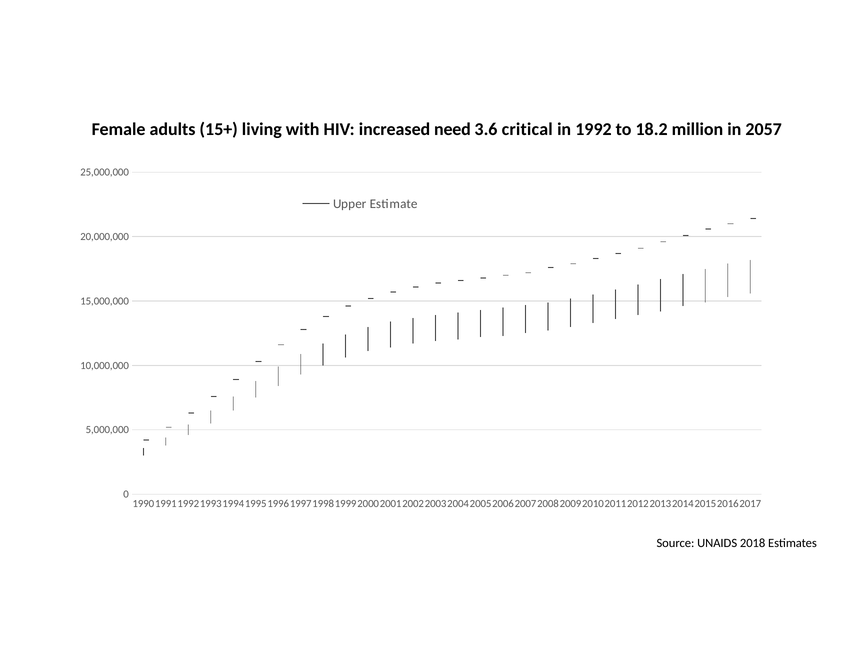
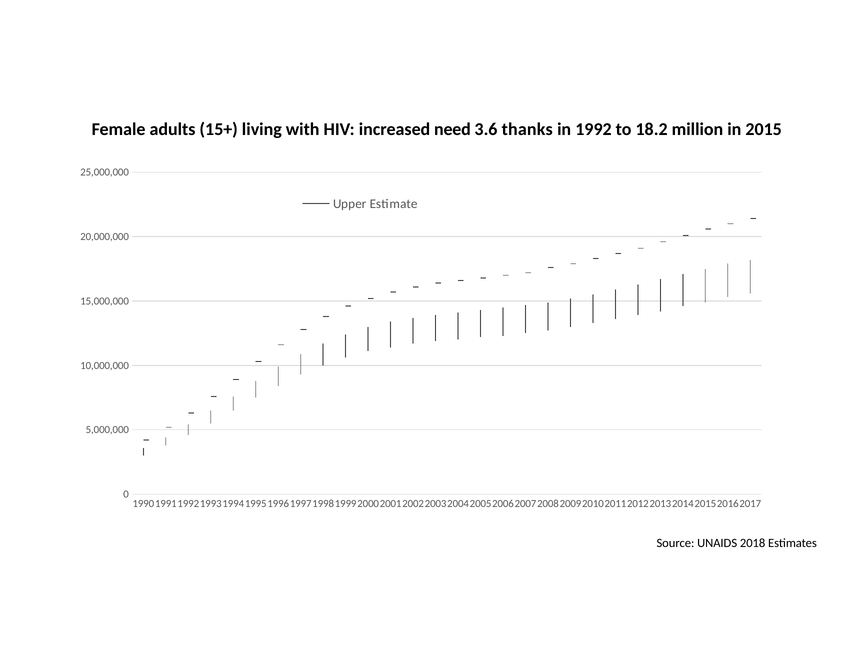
critical: critical -> thanks (527, 129)
2057: 2057 -> 2015 (764, 129)
